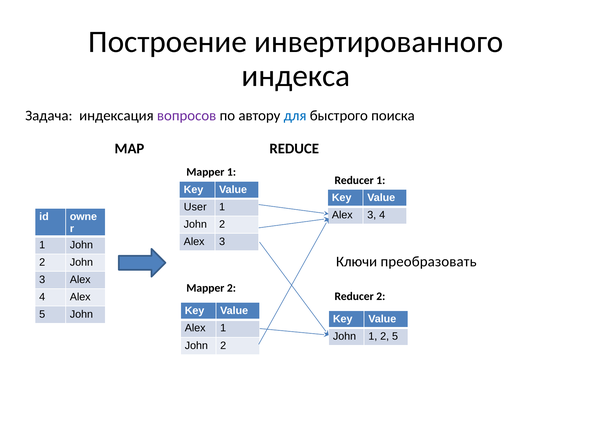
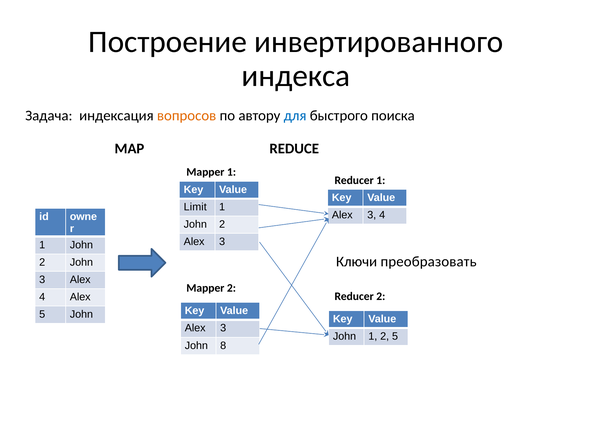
вопросов colour: purple -> orange (187, 116)
User: User -> Limit (195, 207)
1: 1 -> 3 (223, 328)
2: 2 -> 8 (223, 346)
